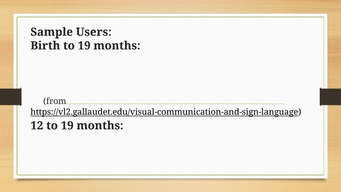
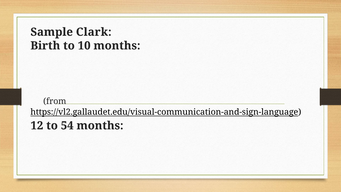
Users: Users -> Clark (94, 32)
Birth to 19: 19 -> 10 (84, 46)
12 to 19: 19 -> 54 (67, 125)
